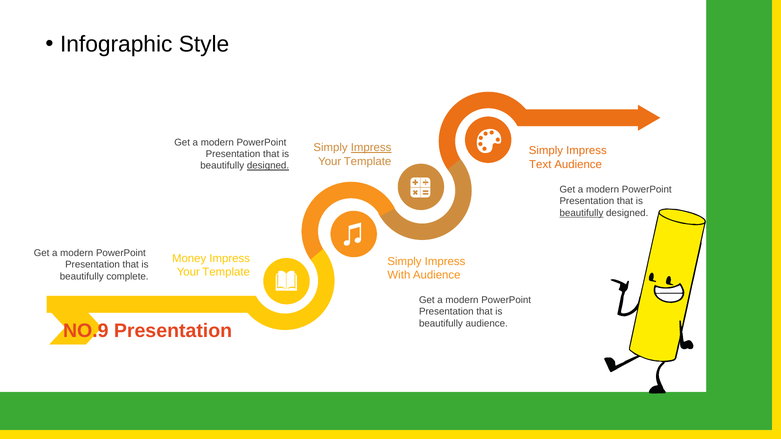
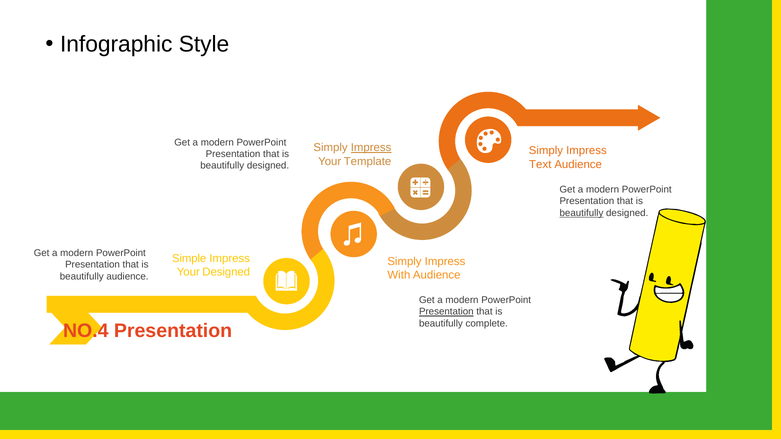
designed underline: present -> none (268, 166)
Money: Money -> Simple (189, 259)
Template: Template -> Designed (226, 272)
beautifully complete: complete -> audience (127, 277)
Presentation underline: none -> present (446, 312)
beautifully audience: audience -> complete (487, 324)
NO.9: NO.9 -> NO.4 (86, 331)
